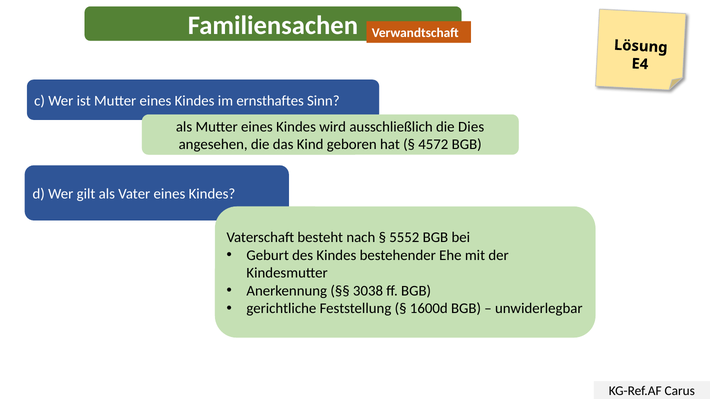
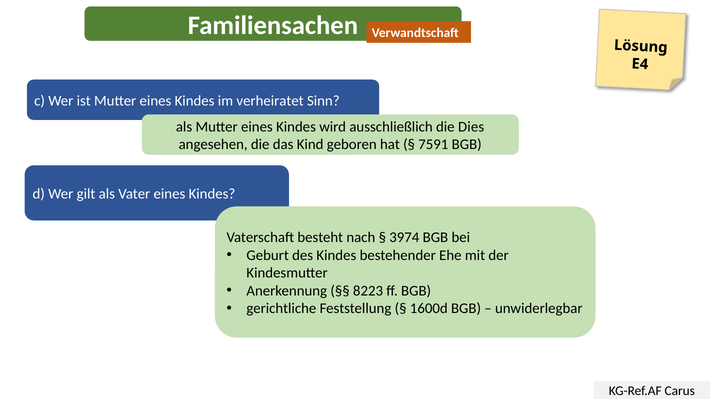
ernsthaftes: ernsthaftes -> verheiratet (270, 101)
4572: 4572 -> 7591 (433, 145)
5552: 5552 -> 3974 (404, 238)
3038: 3038 -> 8223 (368, 291)
